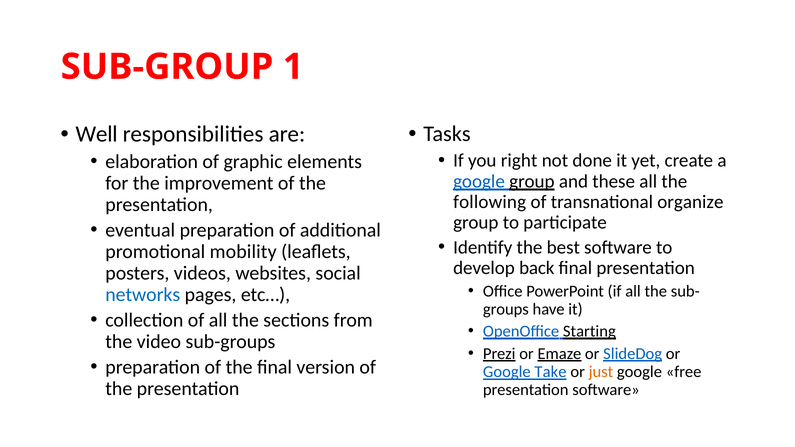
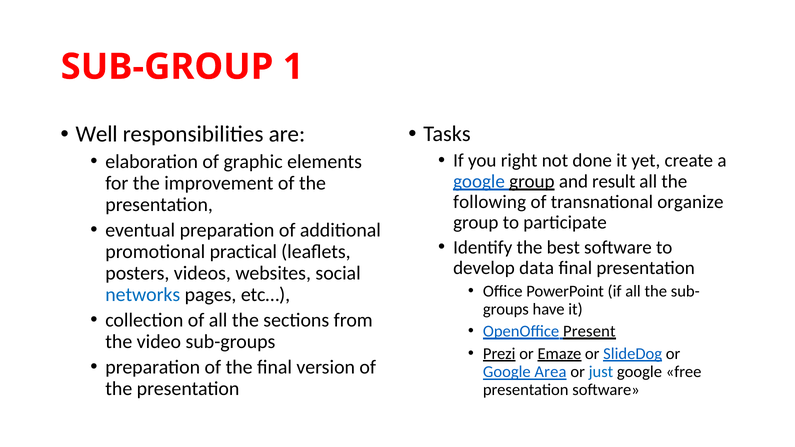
these: these -> result (614, 181)
mobility: mobility -> practical (243, 252)
back: back -> data (537, 268)
Starting: Starting -> Present (589, 331)
Take: Take -> Area (550, 372)
just colour: orange -> blue (601, 372)
